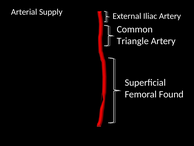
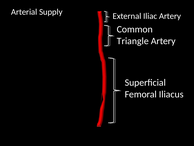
Found: Found -> Iliacus (171, 94)
